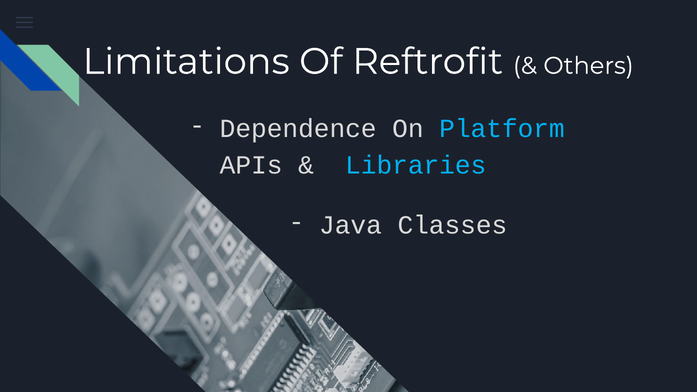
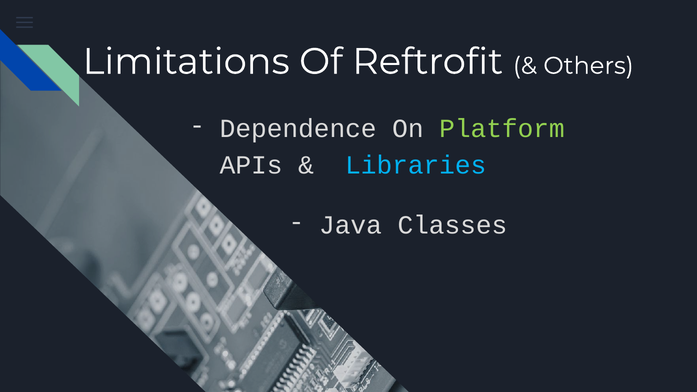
Platform colour: light blue -> light green (502, 129)
